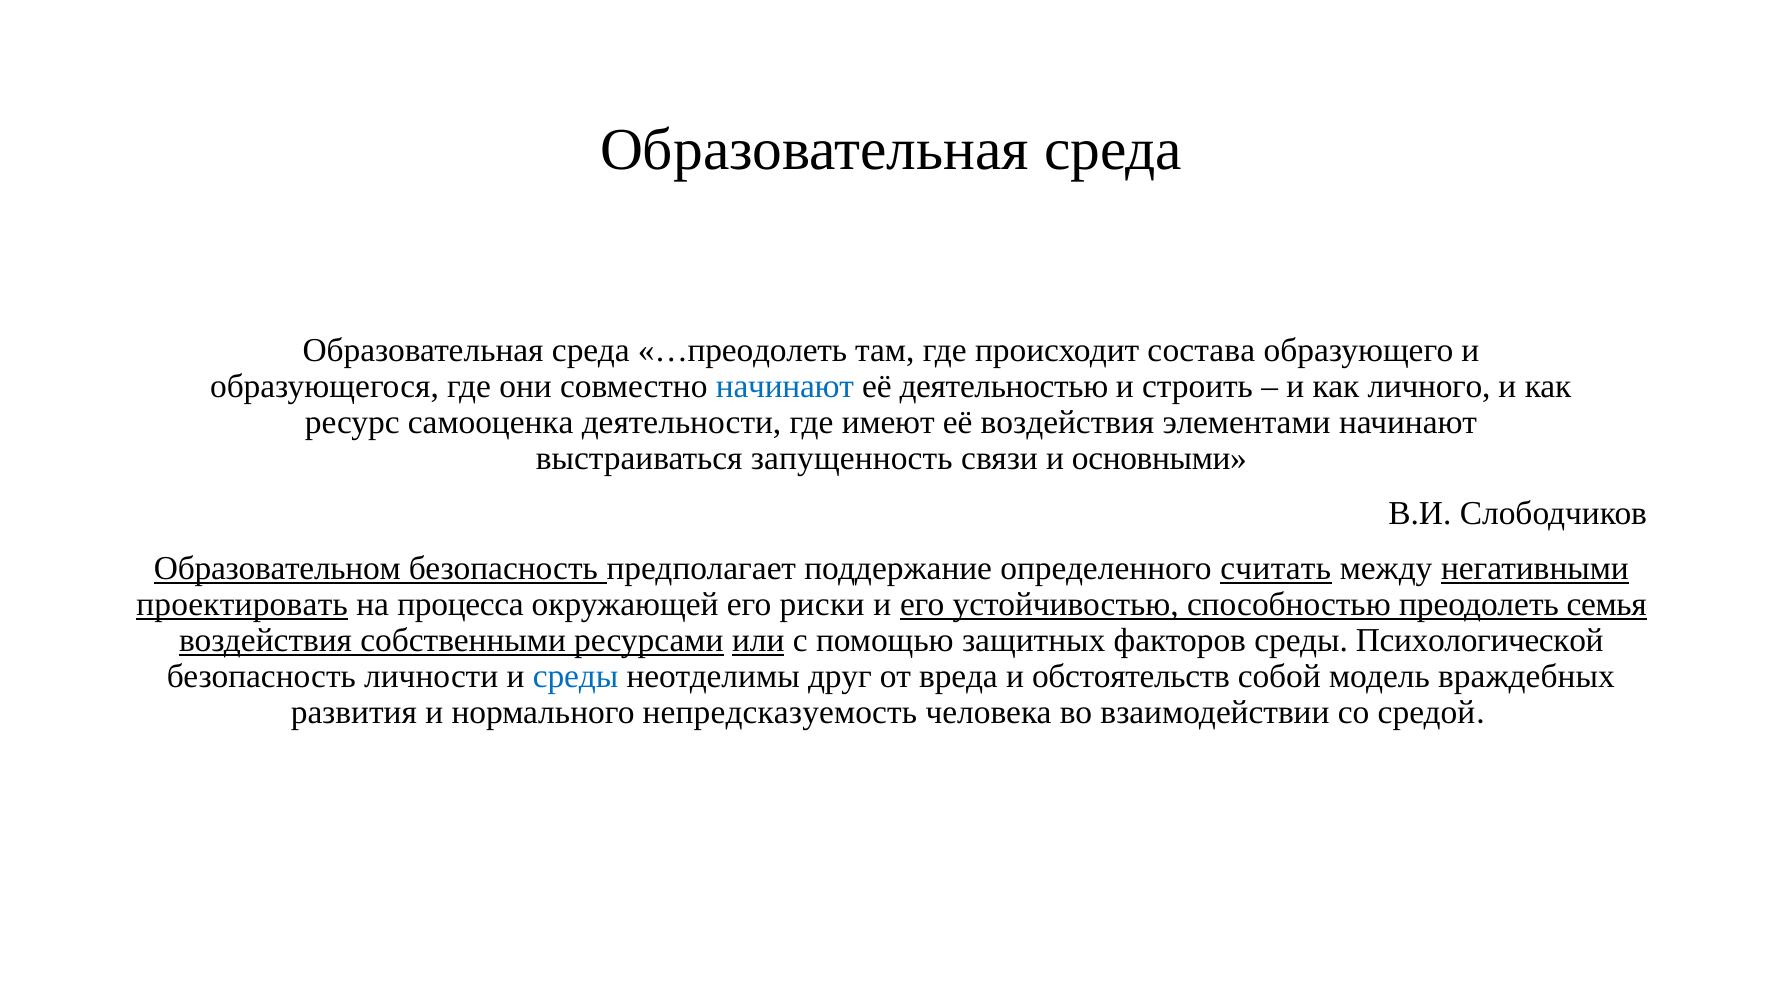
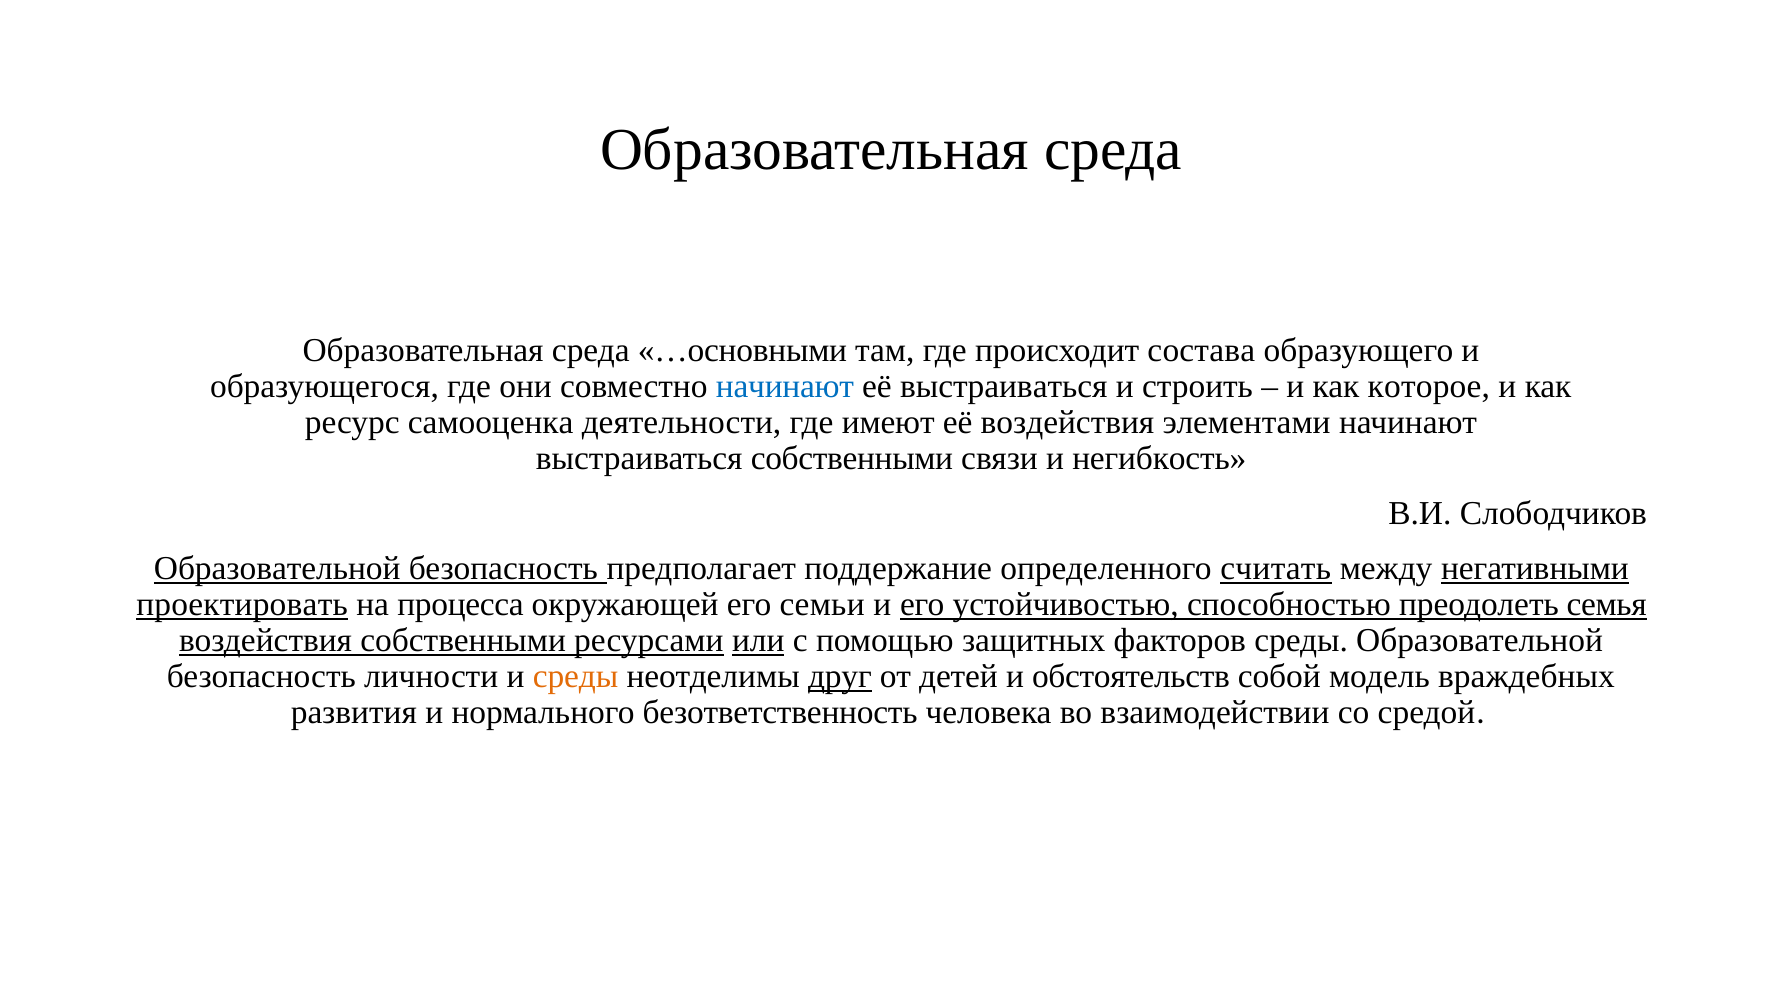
…преодолеть: …преодолеть -> …основными (743, 350)
её деятельностью: деятельностью -> выстраиваться (1004, 386)
личного: личного -> которое (1429, 386)
выстраиваться запущенность: запущенность -> собственными (852, 459)
основными: основными -> негибкость (1159, 459)
Образовательном: Образовательном -> Образовательной (277, 568)
риски: риски -> семьи (822, 604)
среды Психологической: Психологической -> Образовательной (1480, 640)
среды colour: blue -> orange (576, 676)
друг underline: none -> present (840, 676)
вреда: вреда -> детей (958, 676)
непредсказуемость: непредсказуемость -> безответственность (780, 712)
